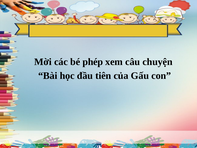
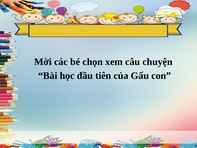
phép: phép -> chọn (93, 62)
